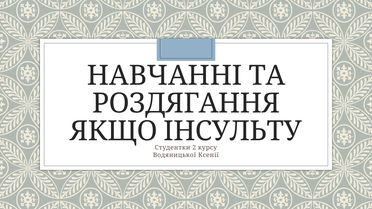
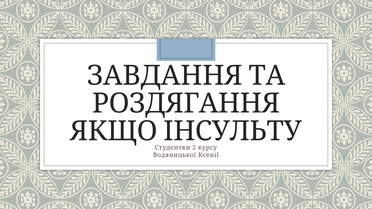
НАВЧАННІ: НАВЧАННІ -> ЗАВДАННЯ (165, 76)
